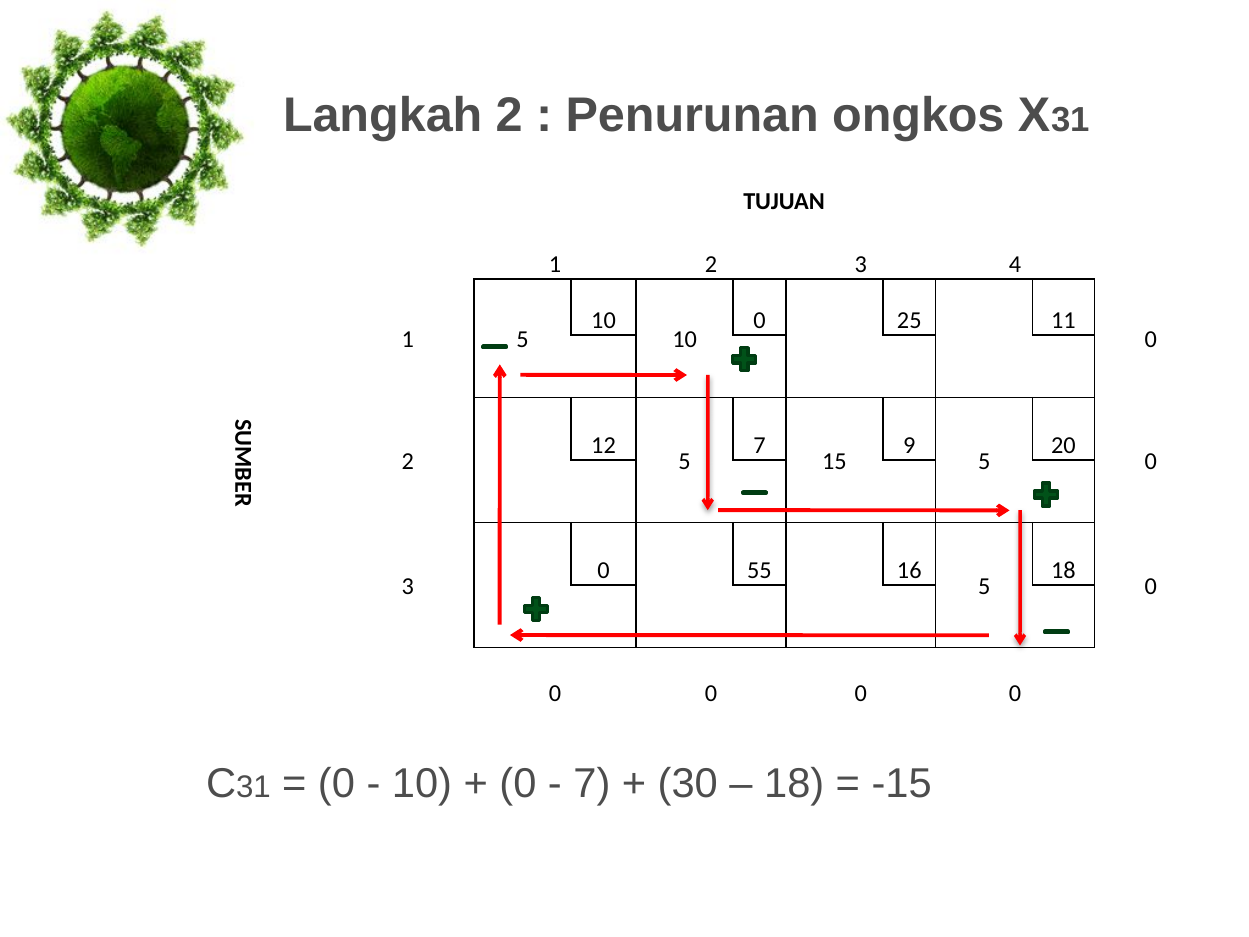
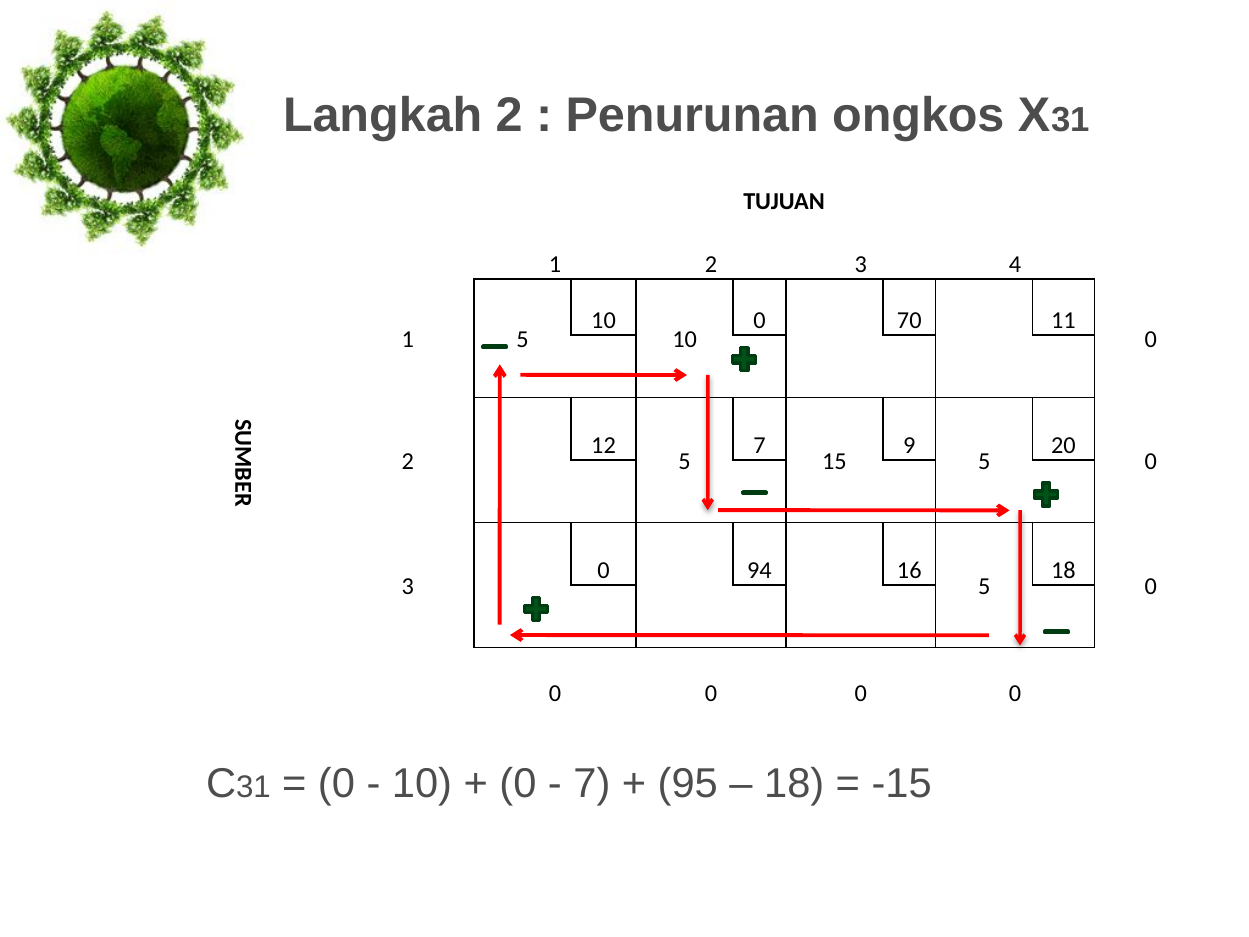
25: 25 -> 70 (909, 321)
55: 55 -> 94 (759, 571)
30: 30 -> 95 (688, 783)
